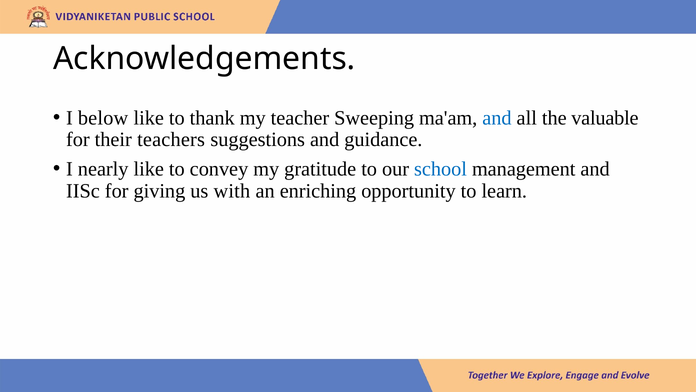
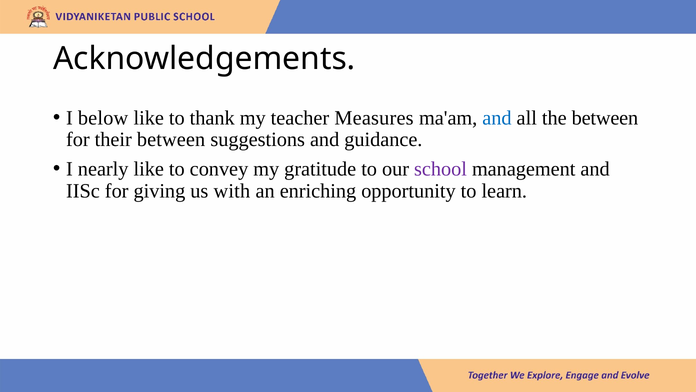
Sweeping: Sweeping -> Measures (374, 118)
the valuable: valuable -> between (605, 118)
their teachers: teachers -> between (171, 140)
school colour: blue -> purple (441, 169)
